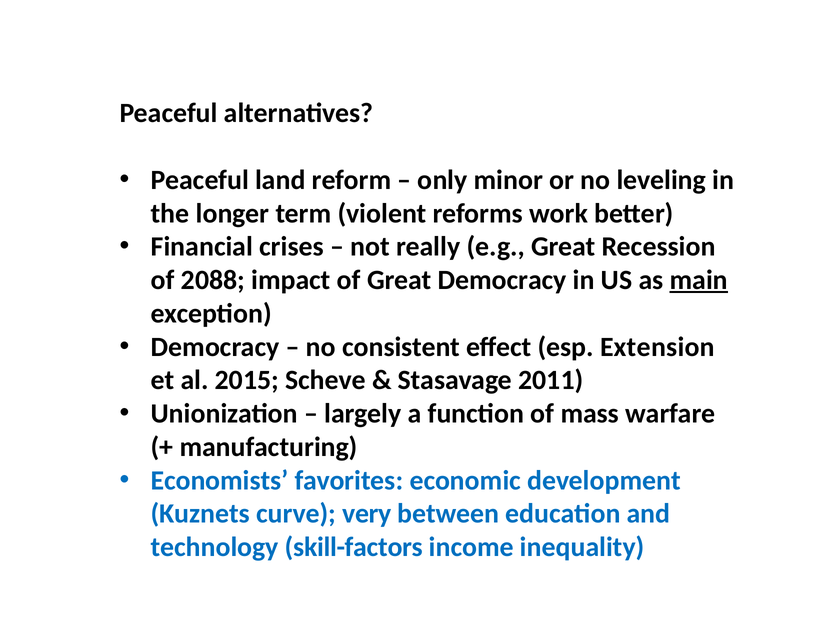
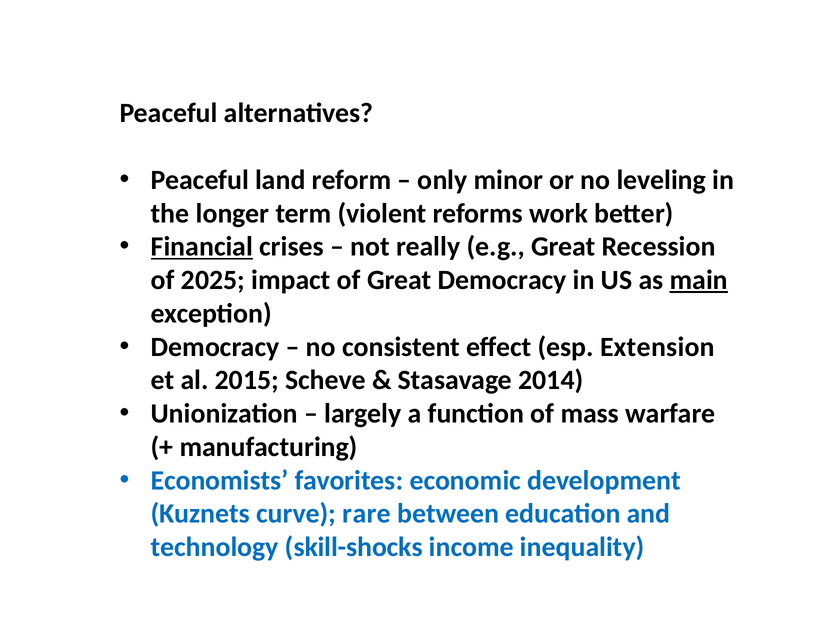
Financial underline: none -> present (202, 247)
2088: 2088 -> 2025 (213, 280)
2011: 2011 -> 2014 (551, 380)
very: very -> rare (367, 514)
skill-factors: skill-factors -> skill-shocks (354, 547)
